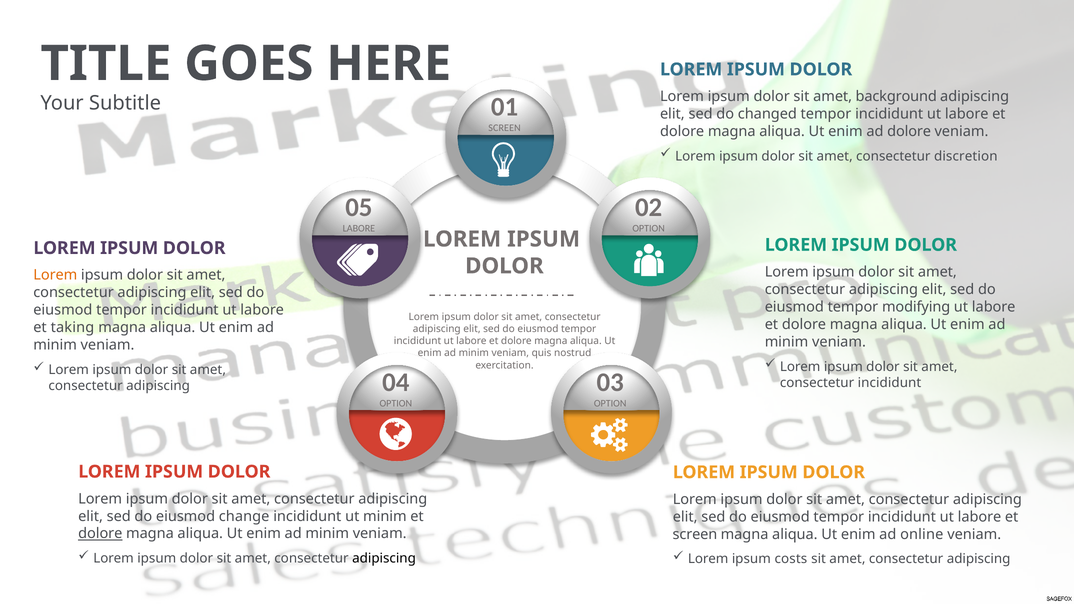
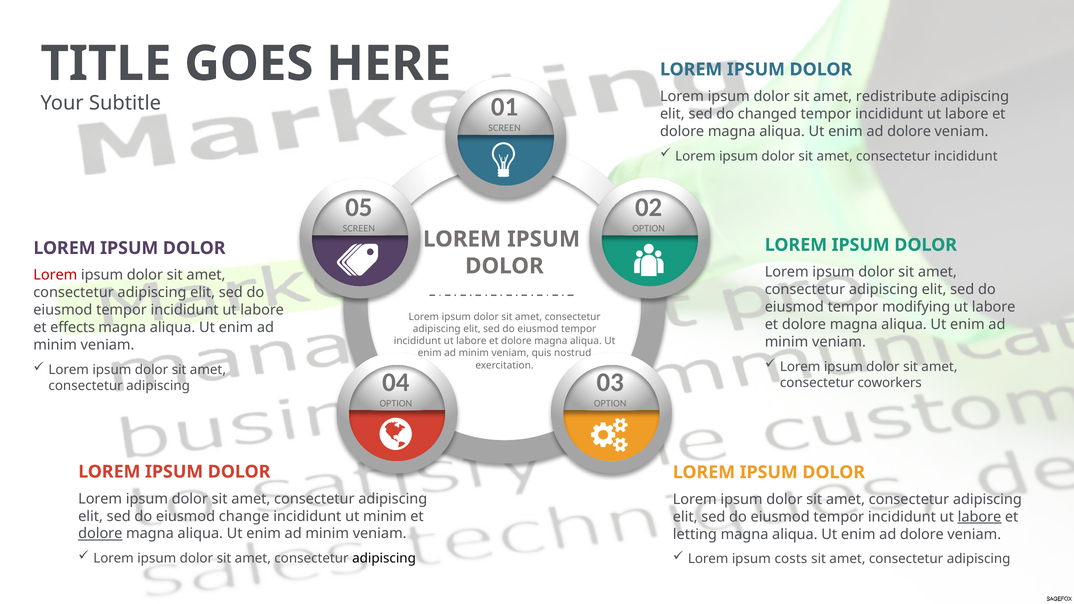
background: background -> redistribute (896, 97)
consectetur discretion: discretion -> incididunt (966, 156)
LABORE: LABORE -> SCREEN (359, 228)
Lorem colour: orange -> red (55, 275)
taking: taking -> effects (73, 328)
consectetur incididunt: incididunt -> coworkers (890, 383)
labore underline: none -> present (980, 517)
screen: screen -> letting (695, 534)
online: online -> dolore (922, 534)
